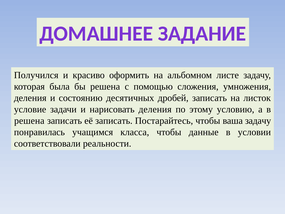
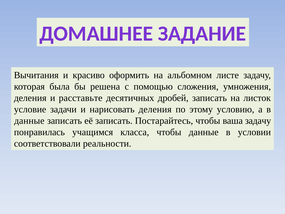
Получился: Получился -> Вычитания (36, 75)
состоянию: состоянию -> расставьте (81, 98)
решена: решена -> данные (29, 121)
